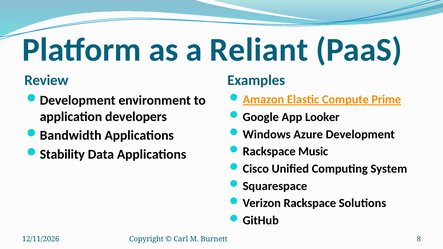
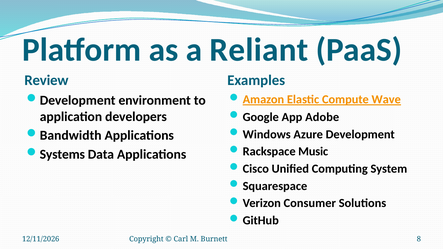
Prime: Prime -> Wave (386, 100)
Looker: Looker -> Adobe (322, 117)
Stability: Stability -> Systems (62, 155)
Rackspace: Rackspace -> Consumer (310, 203)
